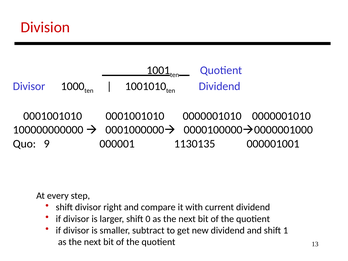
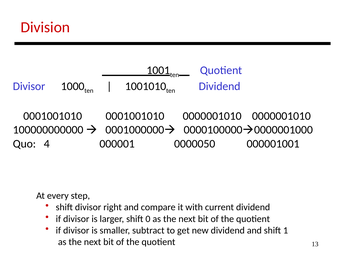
9: 9 -> 4 (47, 144)
1130135: 1130135 -> 0000050 (195, 144)
